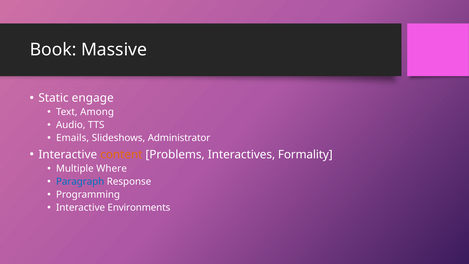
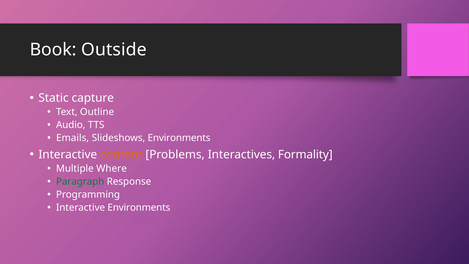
Massive: Massive -> Outside (114, 50)
engage: engage -> capture (93, 98)
Among: Among -> Outline (97, 112)
Slideshows Administrator: Administrator -> Environments (179, 138)
Paragraph colour: blue -> green (80, 181)
